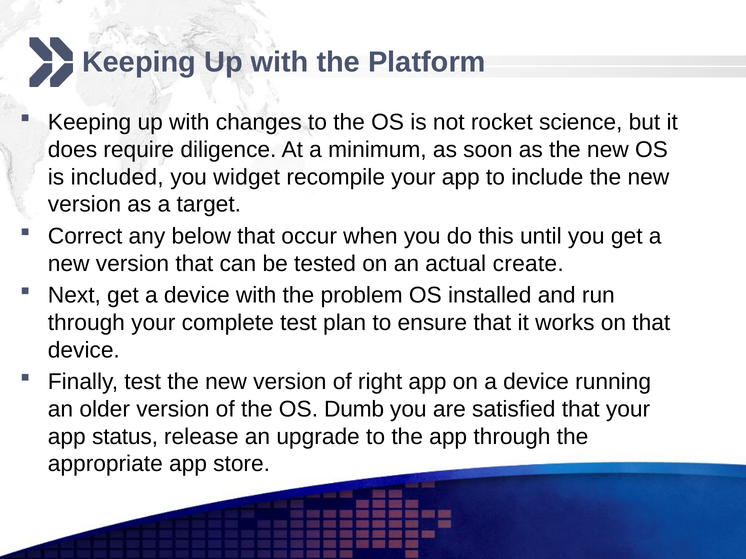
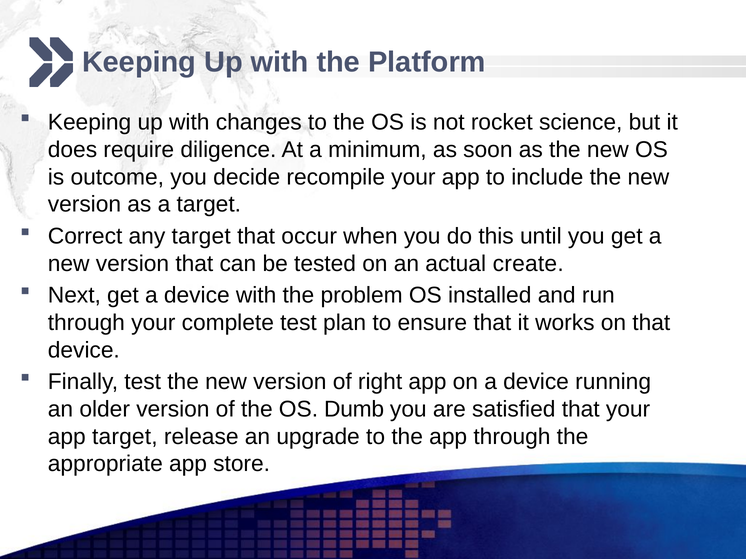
included: included -> outcome (117, 177)
widget: widget -> decide (247, 177)
any below: below -> target (201, 236)
app status: status -> target (125, 437)
